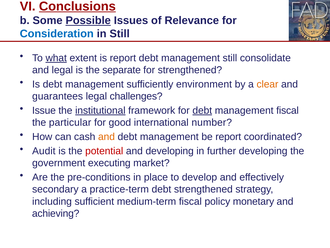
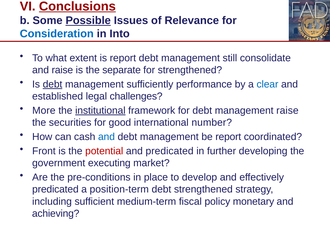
in Still: Still -> Into (120, 34)
what underline: present -> none (56, 58)
and legal: legal -> raise (62, 70)
debt underline: none -> present (53, 84)
environment: environment -> performance (204, 84)
clear colour: orange -> blue (267, 84)
guarantees: guarantees -> established (58, 96)
Issue: Issue -> More (44, 110)
debt underline: present -> none (202, 110)
management fiscal: fiscal -> raise (287, 110)
particular: particular -> securities (70, 122)
and colour: orange -> blue (106, 137)
Audit: Audit -> Front (44, 151)
and developing: developing -> predicated (170, 151)
secondary: secondary -> predicated (55, 189)
practice-term: practice-term -> position-term (119, 189)
